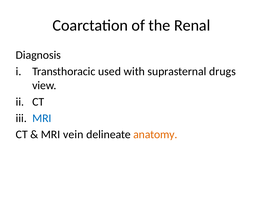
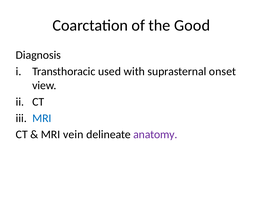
Renal: Renal -> Good (192, 25)
drugs: drugs -> onset (223, 72)
anatomy colour: orange -> purple (155, 135)
